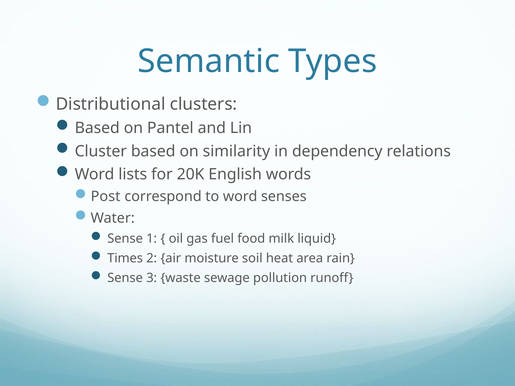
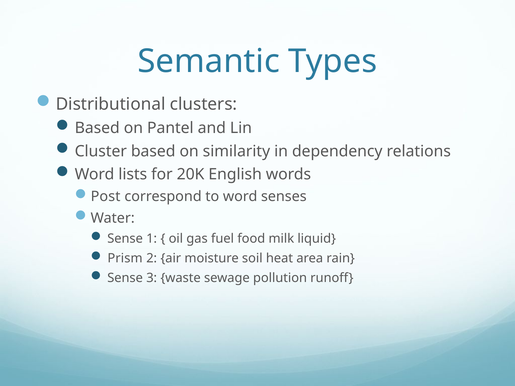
Times: Times -> Prism (125, 258)
